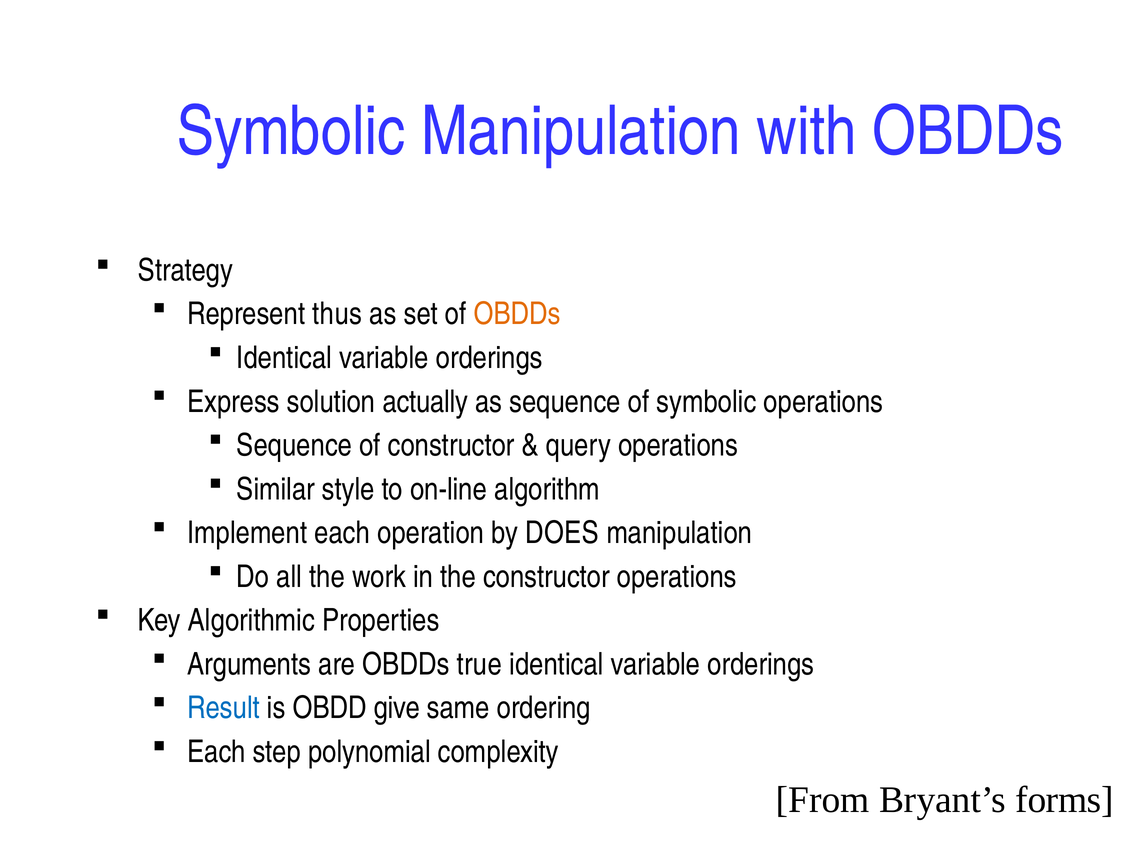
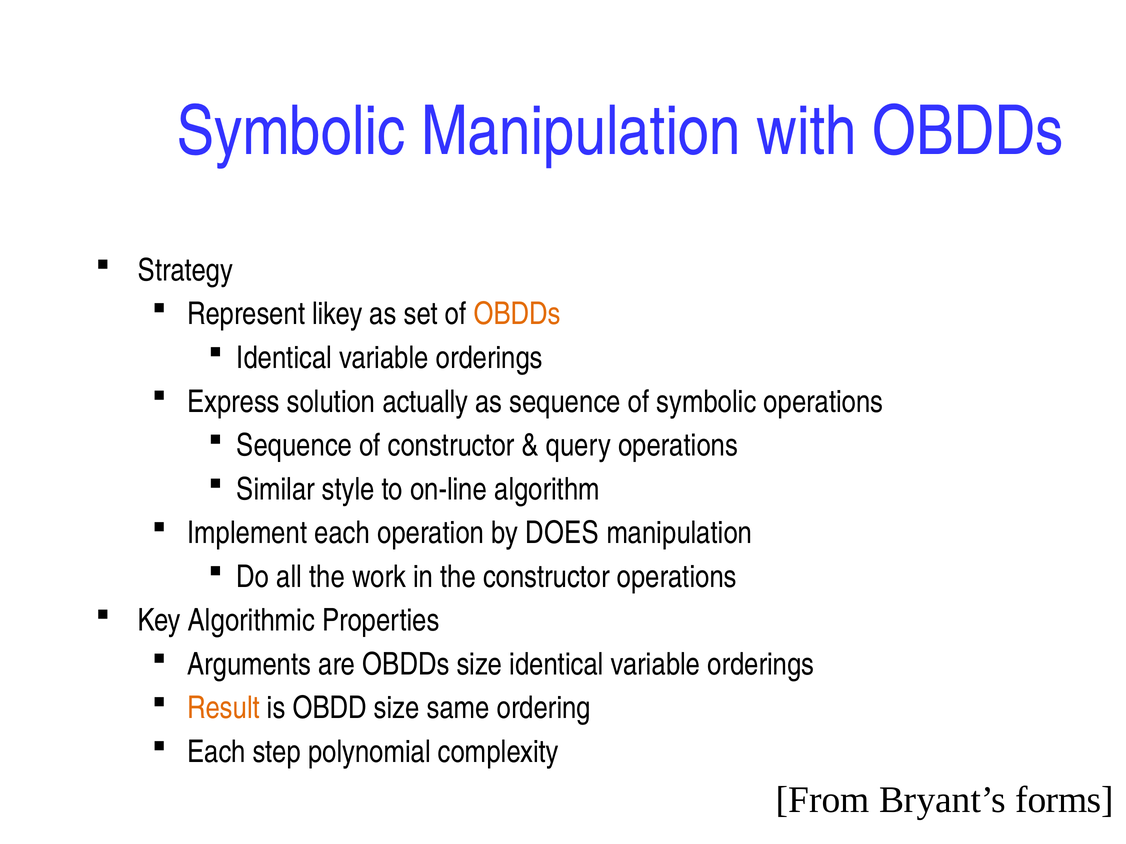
thus: thus -> likey (338, 314)
OBDDs true: true -> size (479, 665)
Result colour: blue -> orange (224, 709)
OBDD give: give -> size (397, 709)
